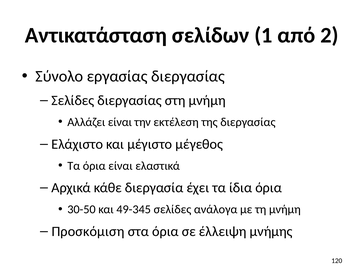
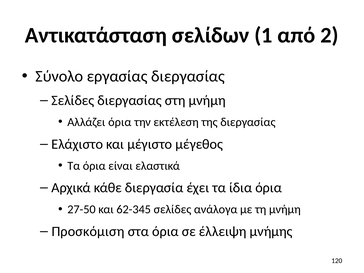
Αλλάζει είναι: είναι -> όρια (120, 122)
30-50: 30-50 -> 27-50 (81, 209)
49-345: 49-345 -> 62-345 (134, 209)
